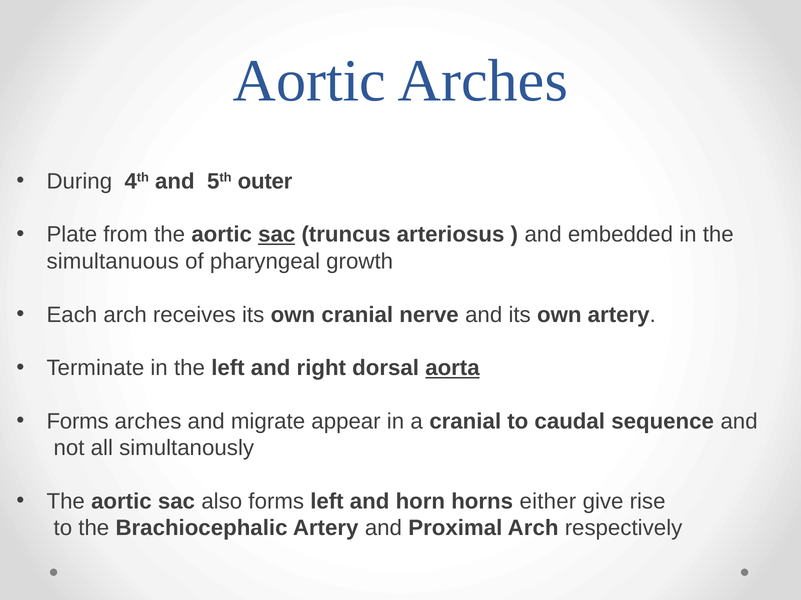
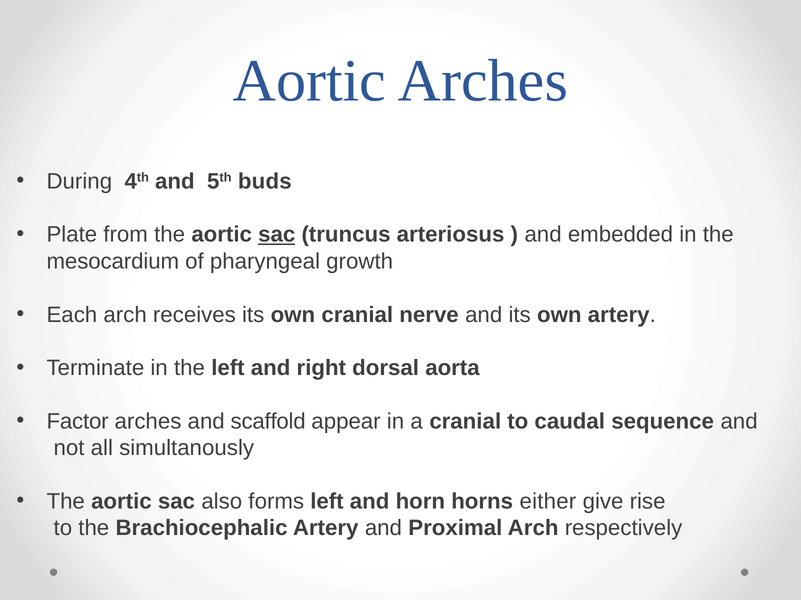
outer: outer -> buds (265, 182)
simultanuous: simultanuous -> mesocardium (113, 262)
aorta underline: present -> none (452, 368)
Forms: Forms -> Factor (78, 422)
migrate: migrate -> scaffold (268, 422)
